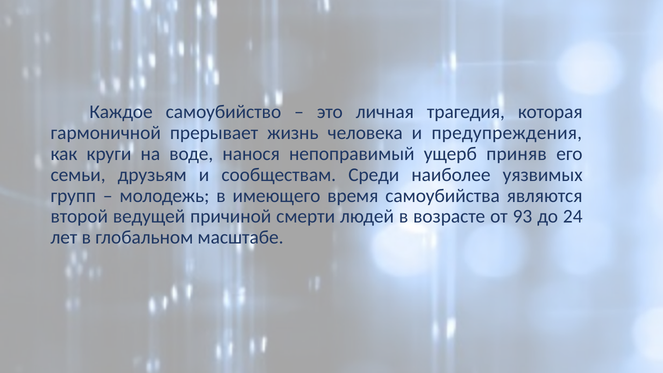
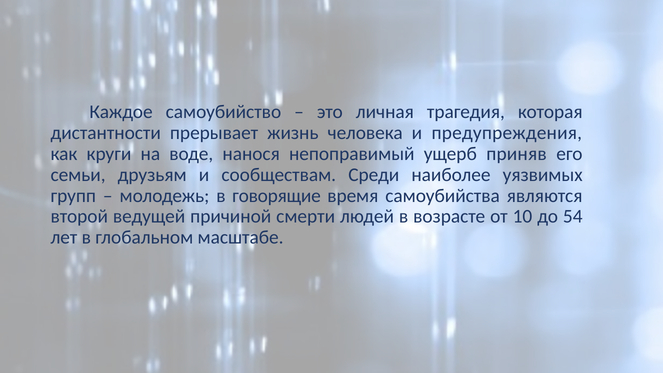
гармоничной: гармоничной -> дистантности (106, 133)
имеющего: имеющего -> говорящие (277, 196)
93: 93 -> 10 (522, 217)
24: 24 -> 54 (573, 217)
